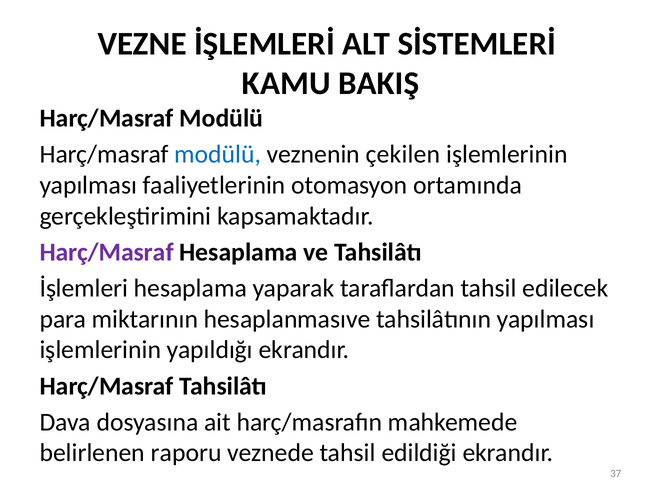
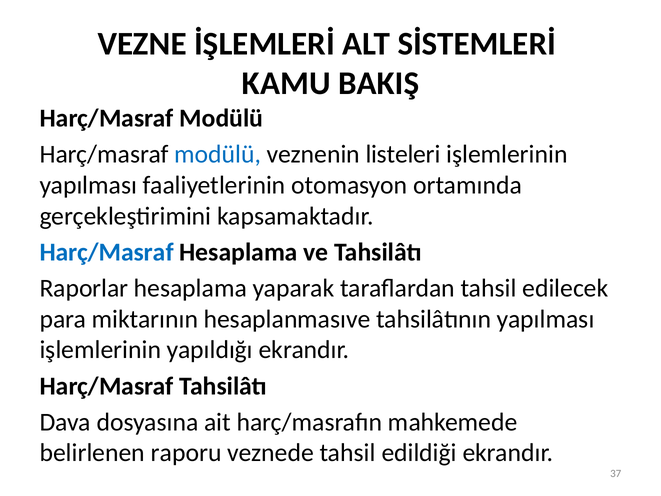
çekilen: çekilen -> listeleri (403, 154)
Harç/Masraf colour: purple -> blue (107, 252)
İşlemleri: İşlemleri -> Raporlar (84, 288)
